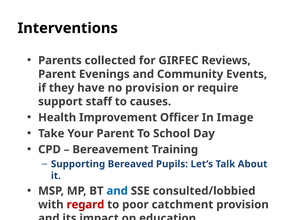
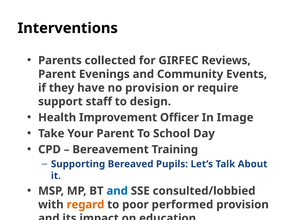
causes: causes -> design (150, 101)
regard colour: red -> orange (85, 204)
catchment: catchment -> performed (182, 204)
